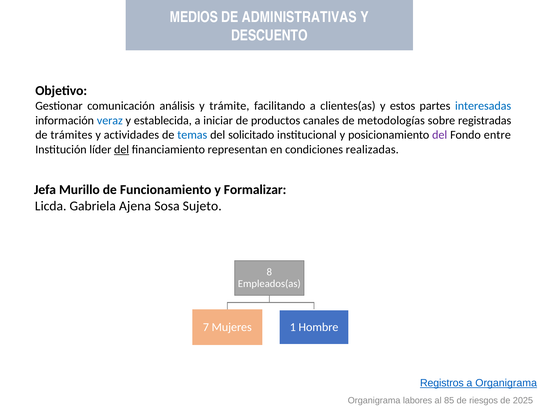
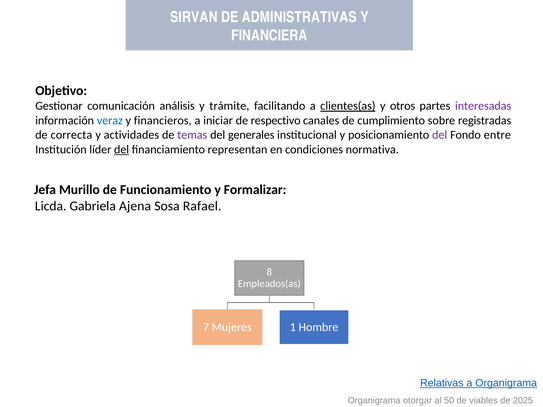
MEDIOS: MEDIOS -> SIRVAN (194, 17)
DESCUENTO: DESCUENTO -> FINANCIERA (269, 35)
clientes(as underline: none -> present (348, 106)
estos: estos -> otros (403, 106)
interesadas colour: blue -> purple (483, 106)
establecida: establecida -> financieros (163, 121)
productos: productos -> respectivo (276, 121)
metodologías: metodologías -> cumplimiento (391, 121)
trámites: trámites -> correcta (71, 135)
temas colour: blue -> purple (192, 135)
solicitado: solicitado -> generales (251, 135)
realizadas: realizadas -> normativa (372, 149)
Sujeto: Sujeto -> Rafael (202, 206)
Registros: Registros -> Relativas (442, 383)
labores: labores -> otorgar (417, 401)
85: 85 -> 50 (449, 401)
riesgos: riesgos -> viables (483, 401)
